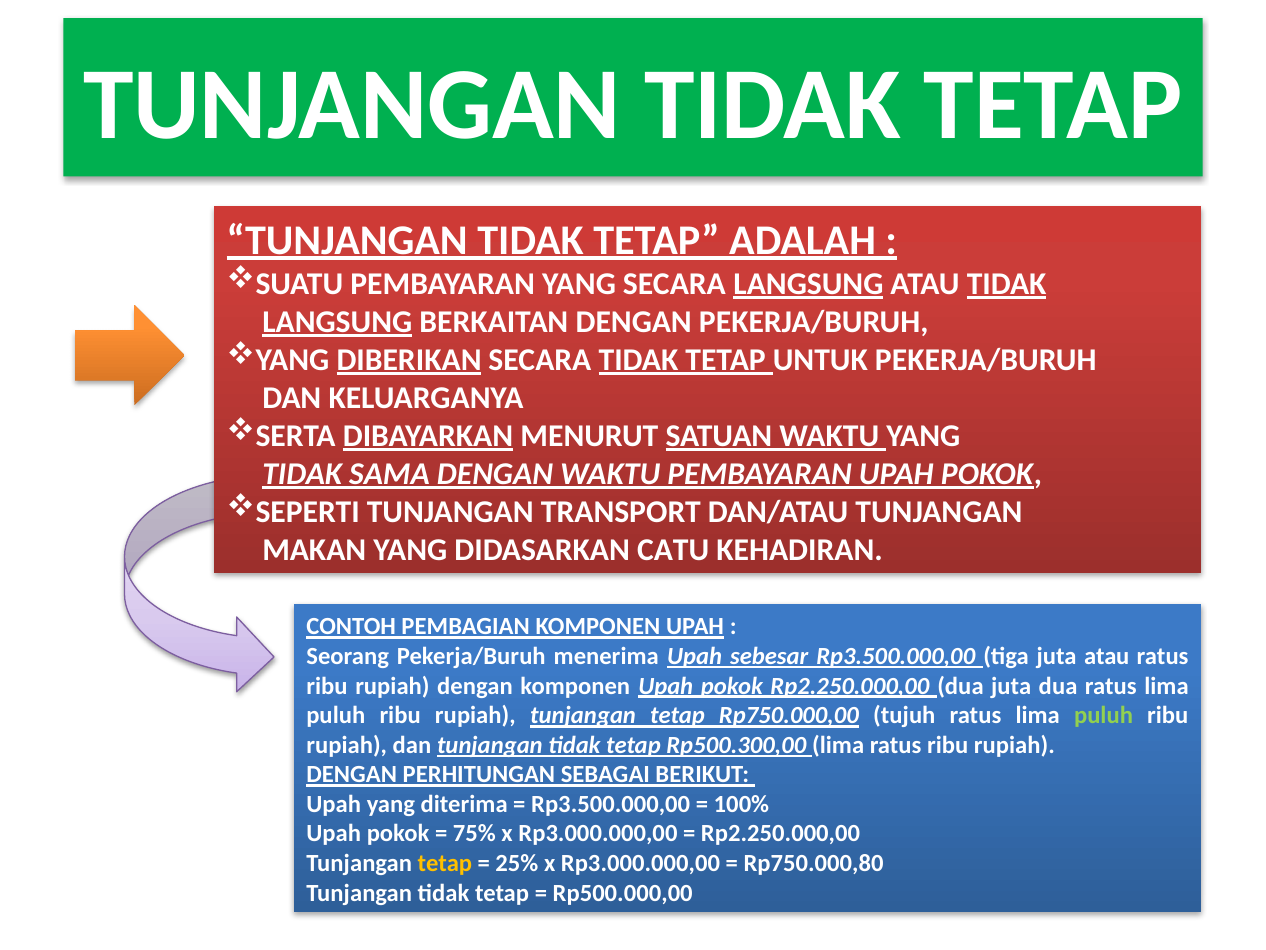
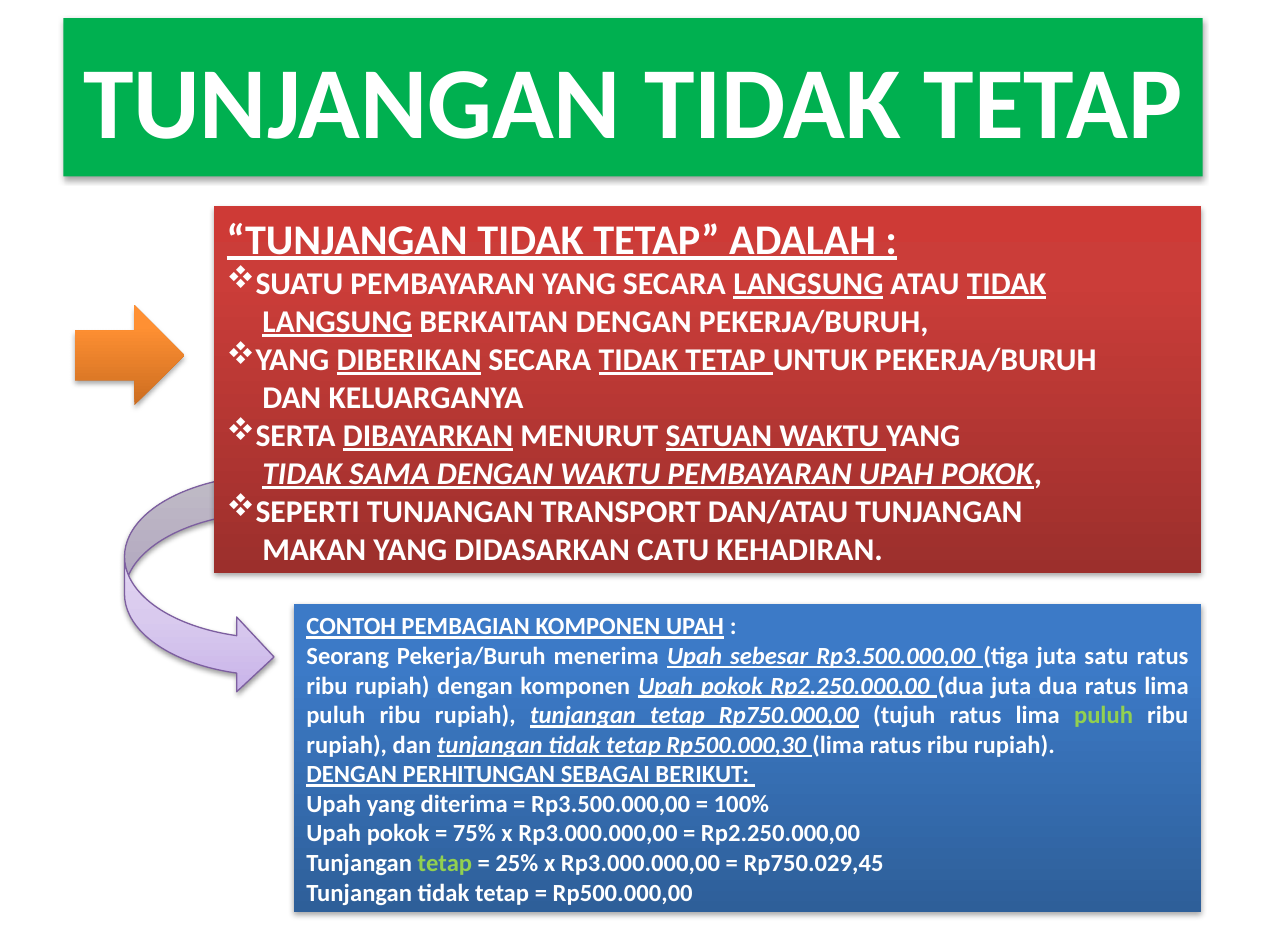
juta atau: atau -> satu (1107, 656)
Rp500.300,00: Rp500.300,00 -> Rp500.000,30 (736, 745)
tetap colour: yellow -> light green (445, 863)
Rp750.000,80: Rp750.000,80 -> Rp750.029,45 (814, 863)
